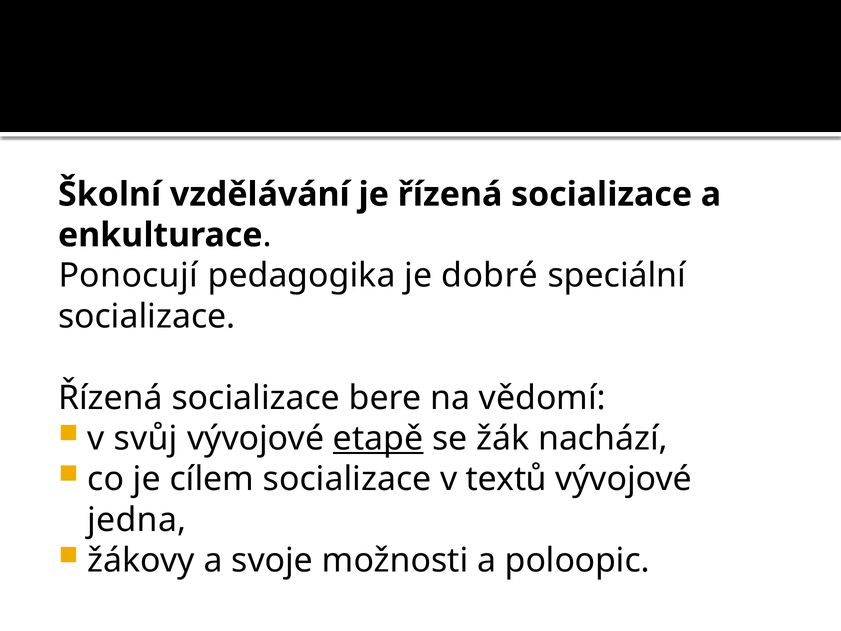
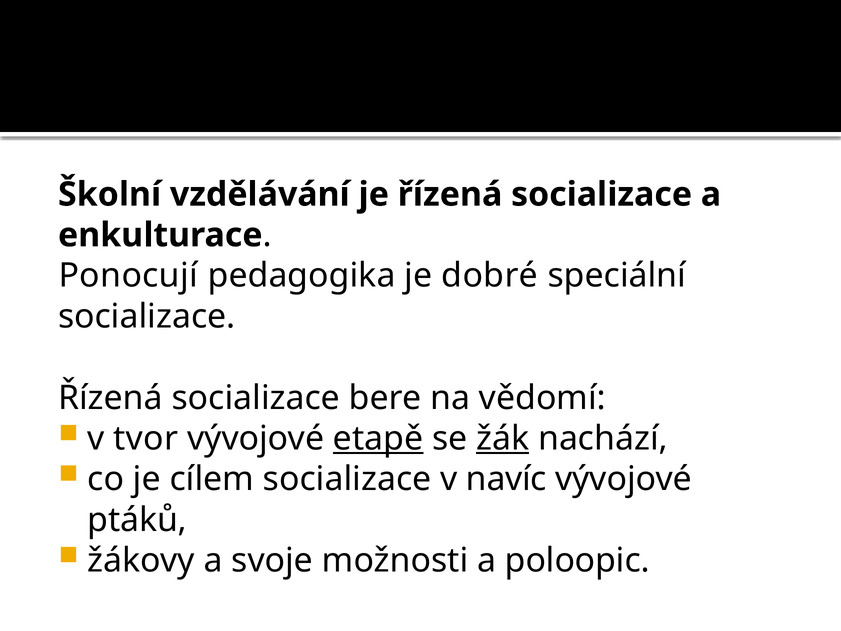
svůj: svůj -> tvor (146, 438)
žák underline: none -> present (503, 438)
textů: textů -> navíc (506, 479)
jedna: jedna -> ptáků (137, 520)
